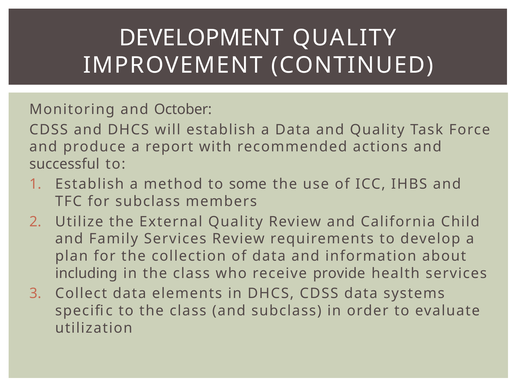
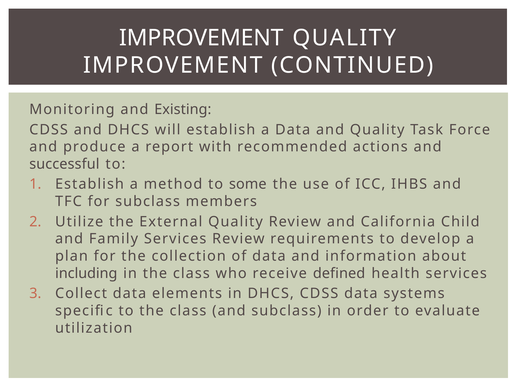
DEVELOPMENT: DEVELOPMENT -> IMPROVEMENT (201, 38)
October: October -> Existing (183, 109)
provide: provide -> defined (339, 273)
